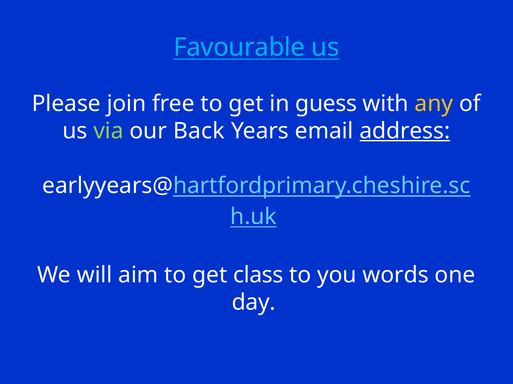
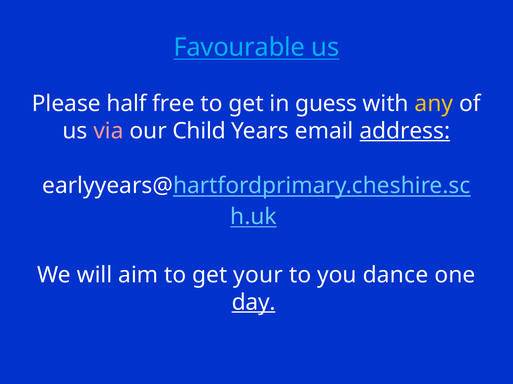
join: join -> half (127, 104)
via colour: light green -> pink (108, 131)
Back: Back -> Child (199, 131)
class: class -> your (258, 275)
words: words -> dance (395, 275)
day underline: none -> present (254, 303)
